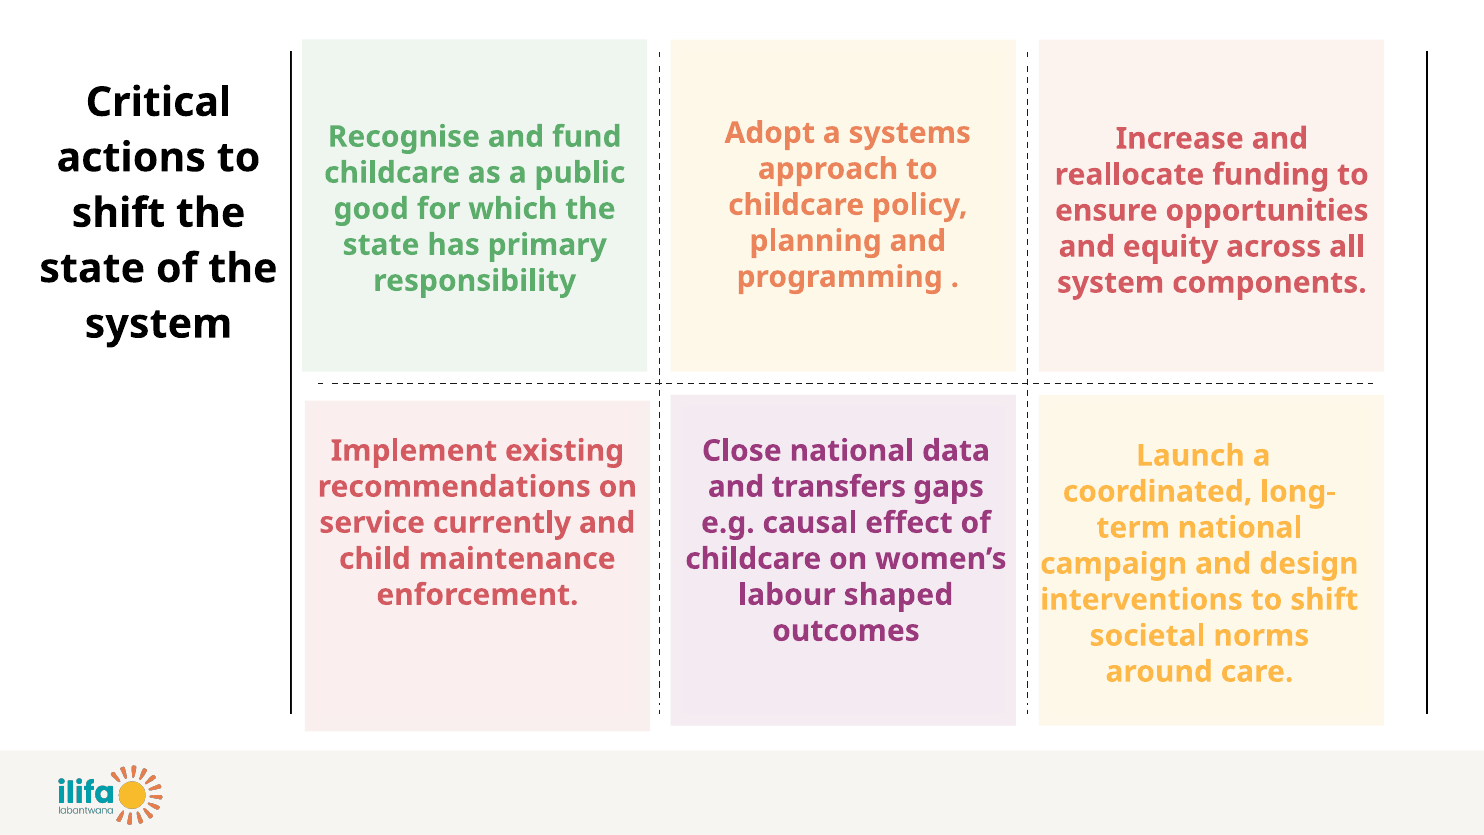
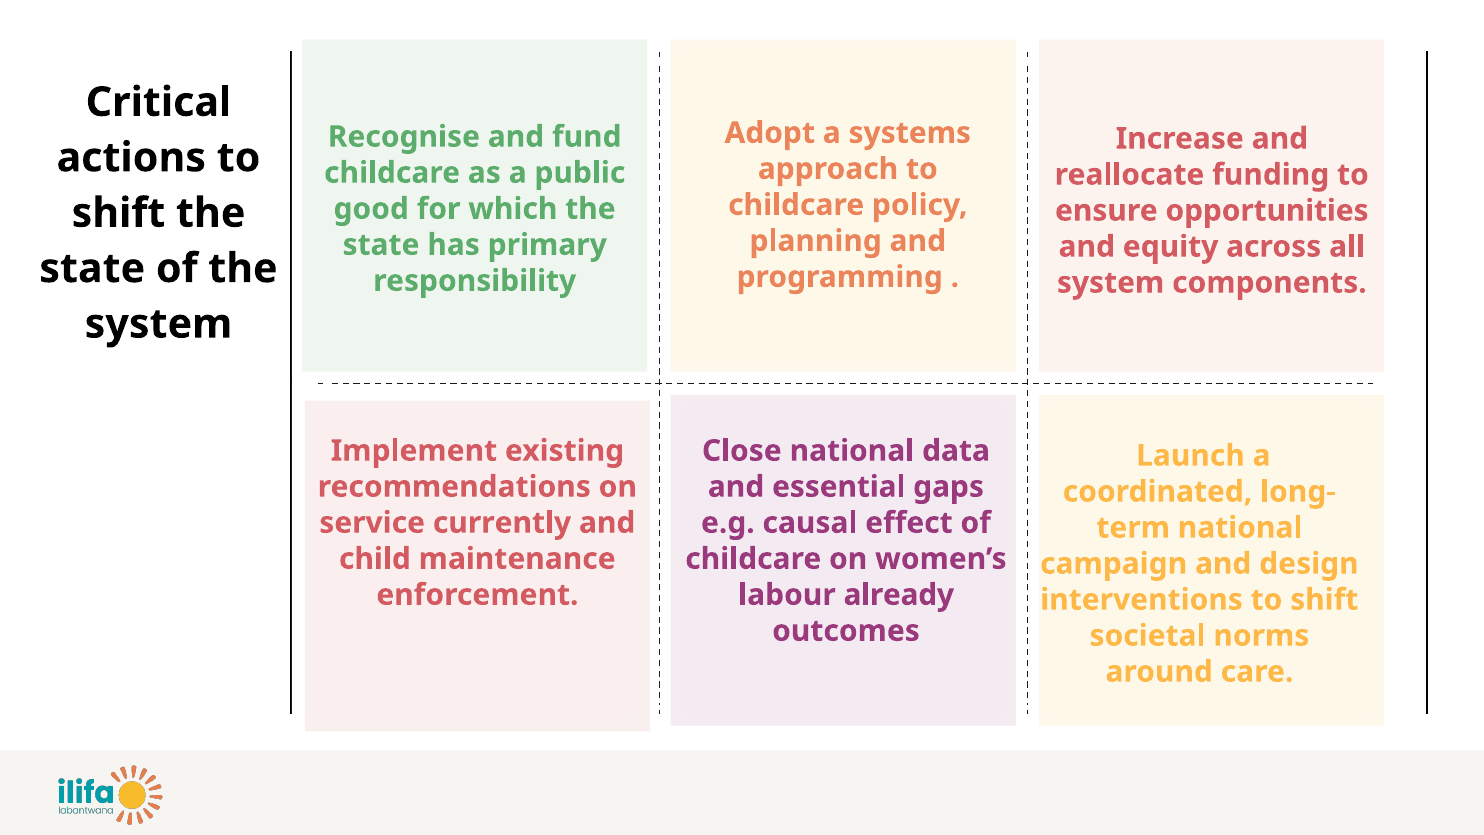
transfers: transfers -> essential (839, 487)
shaped: shaped -> already (899, 595)
